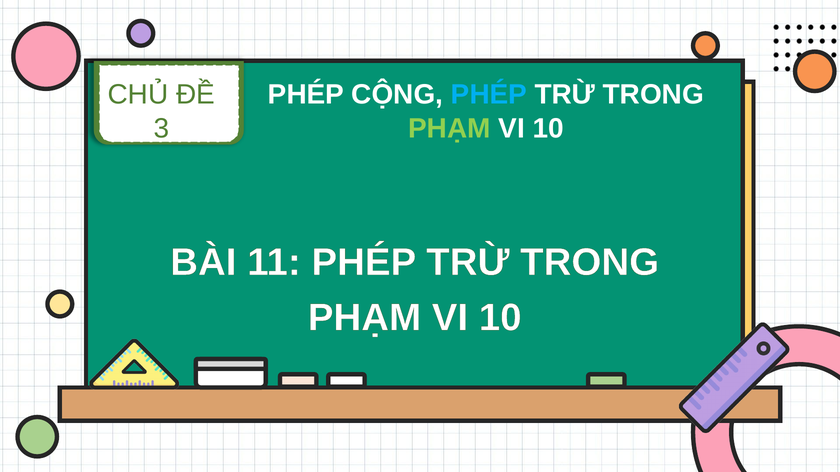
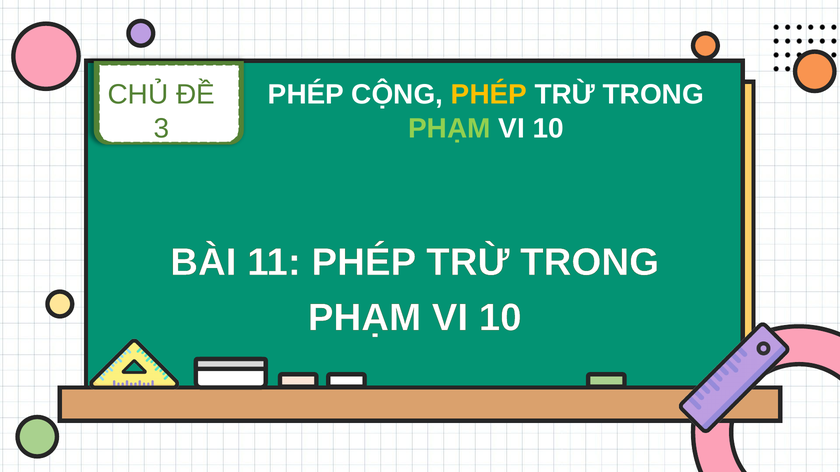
PHÉP colour: light blue -> yellow (489, 95)
